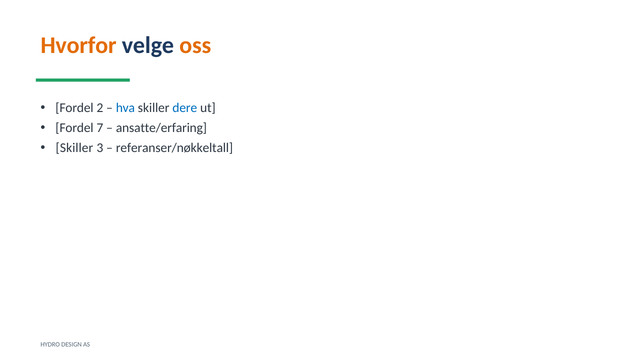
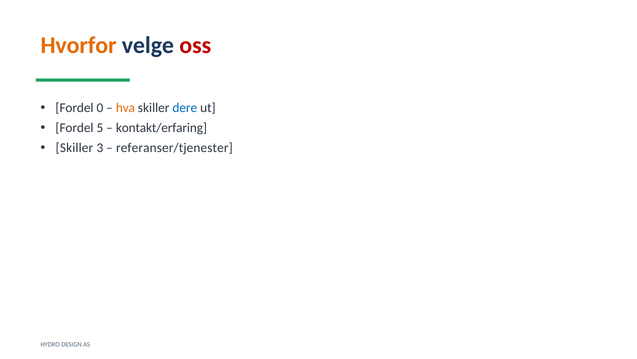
oss colour: orange -> red (195, 45)
2: 2 -> 0 (100, 108)
hva colour: blue -> orange (125, 108)
7: 7 -> 5 (100, 128)
ansatte/erfaring: ansatte/erfaring -> kontakt/erfaring (161, 128)
referanser/nøkkeltall: referanser/nøkkeltall -> referanser/tjenester (174, 148)
